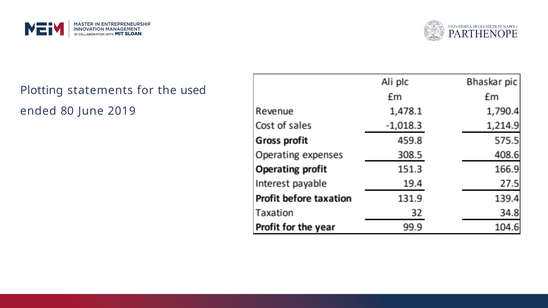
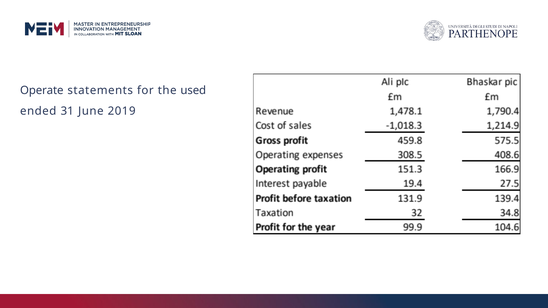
Plotting: Plotting -> Operate (42, 91)
80: 80 -> 31 (67, 111)
